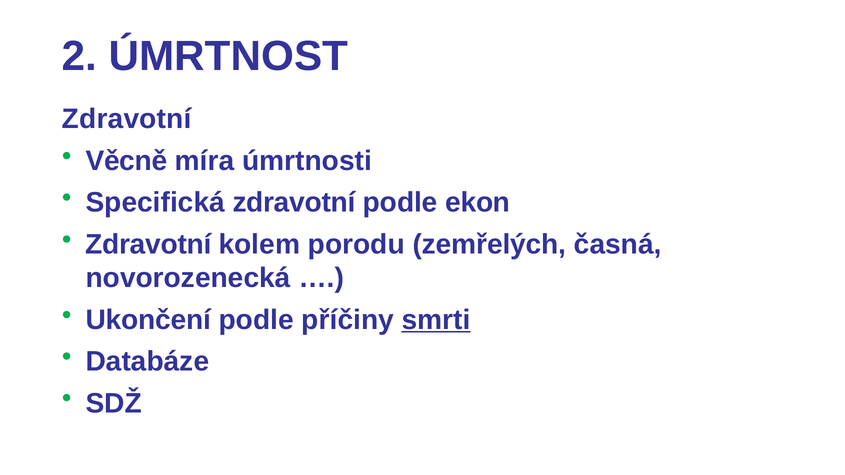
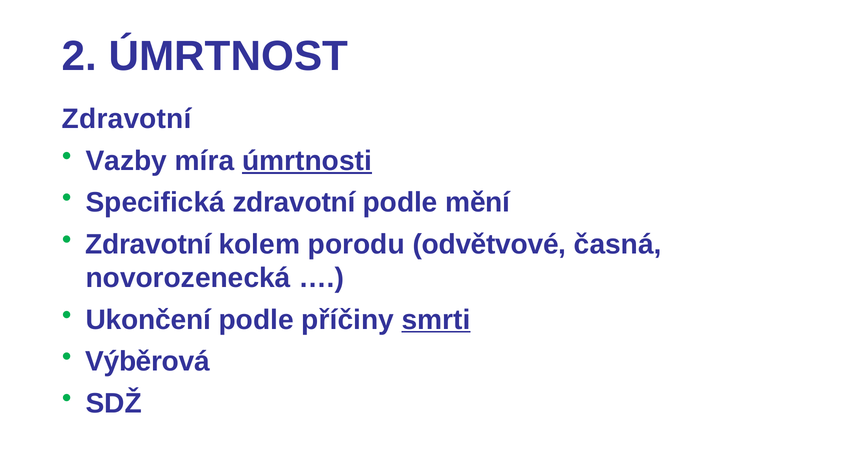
Věcně: Věcně -> Vazby (126, 161)
úmrtnosti underline: none -> present (307, 161)
ekon: ekon -> mění (478, 203)
zemřelých: zemřelých -> odvětvové (489, 244)
Databáze: Databáze -> Výběrová (148, 362)
